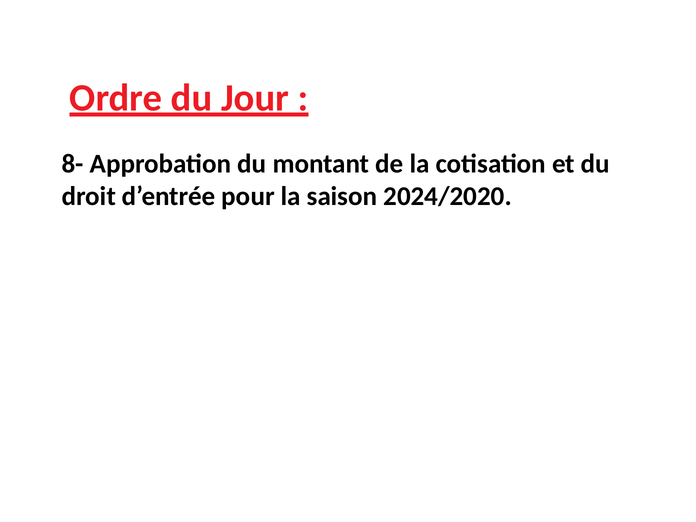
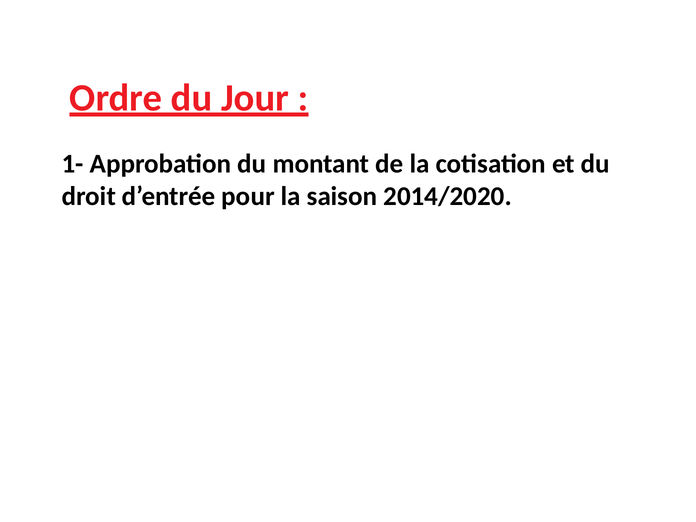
8-: 8- -> 1- (73, 164)
2024/2020: 2024/2020 -> 2014/2020 (448, 197)
